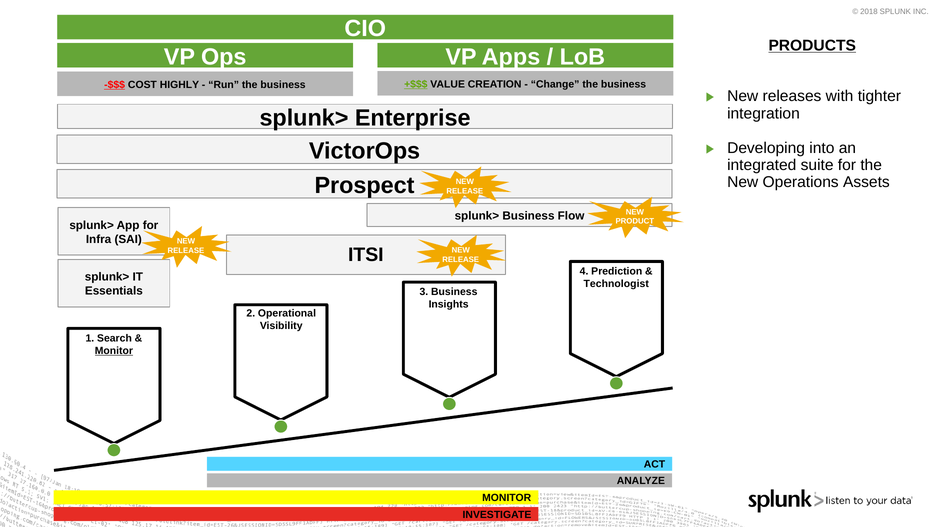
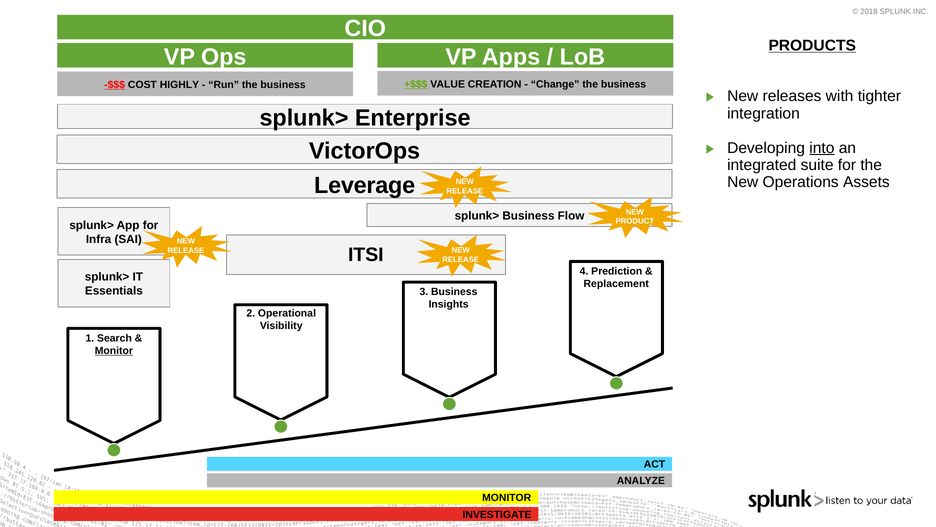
into underline: none -> present (822, 148)
Prospect: Prospect -> Leverage (365, 185)
Technologist: Technologist -> Replacement (616, 284)
